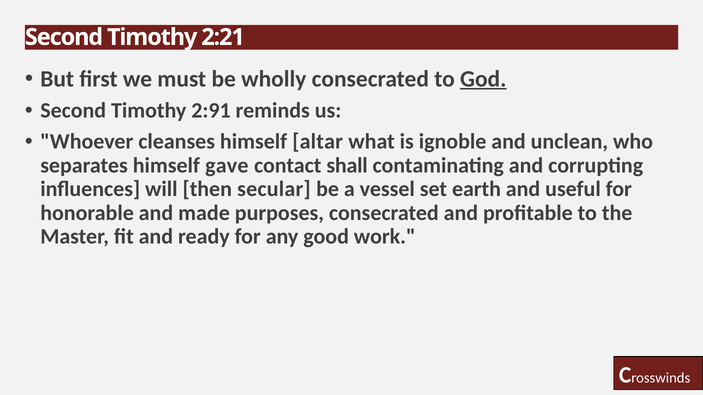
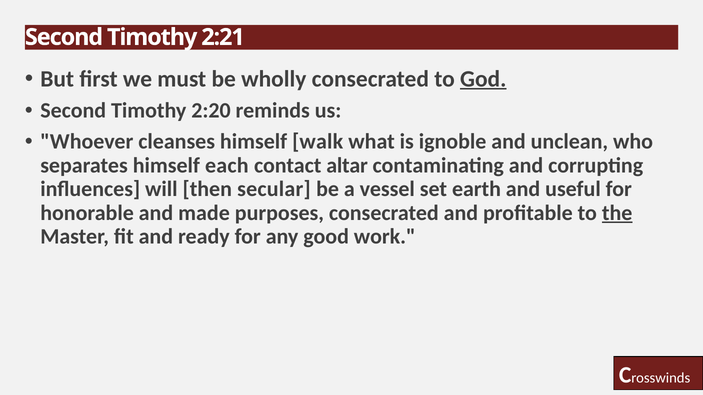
2:91: 2:91 -> 2:20 (211, 111)
altar: altar -> walk (318, 142)
gave: gave -> each (227, 166)
shall: shall -> altar (347, 166)
the underline: none -> present (617, 213)
